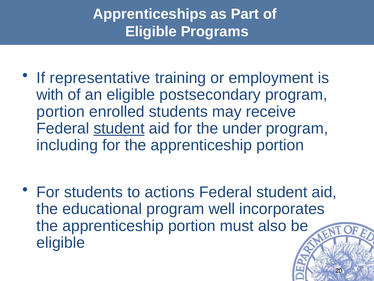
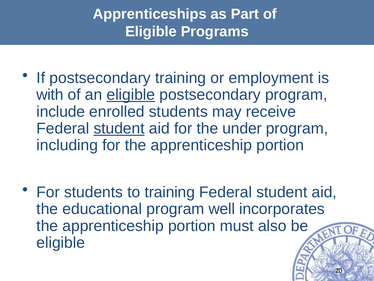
If representative: representative -> postsecondary (100, 78)
eligible underline: none -> present (131, 95)
portion: portion -> include (61, 111)
to actions: actions -> training (170, 192)
